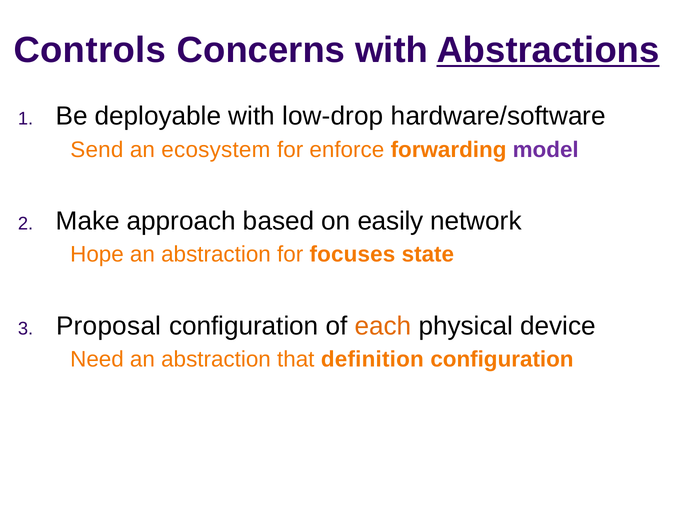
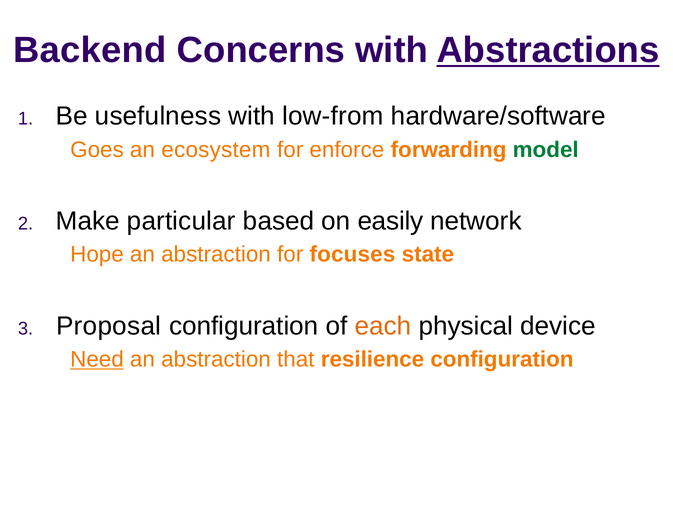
Controls: Controls -> Backend (90, 50)
deployable: deployable -> usefulness (158, 116)
low-drop: low-drop -> low-from (333, 116)
Send: Send -> Goes (97, 150)
model colour: purple -> green (546, 150)
approach: approach -> particular (181, 221)
Need underline: none -> present (97, 359)
definition: definition -> resilience (372, 359)
